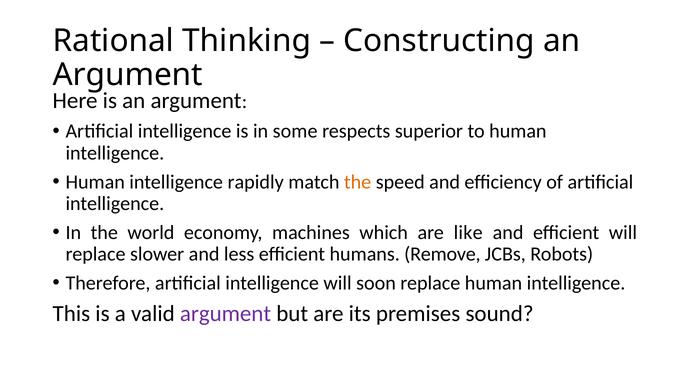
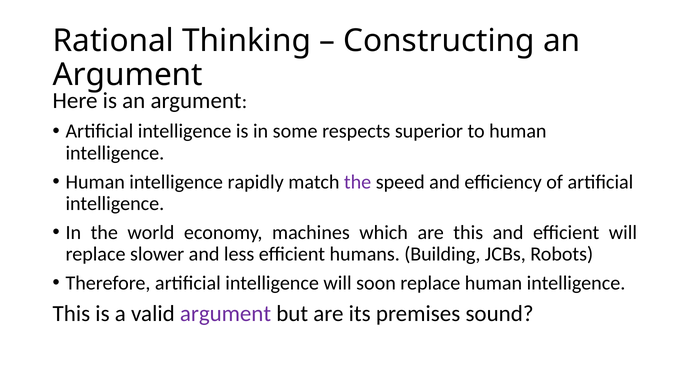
the colour: orange -> purple (358, 182)
are like: like -> this (468, 233)
Remove: Remove -> Building (442, 254)
